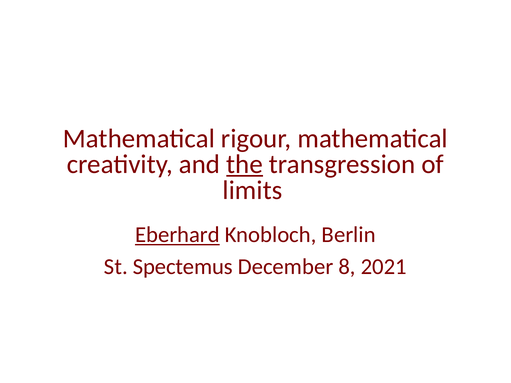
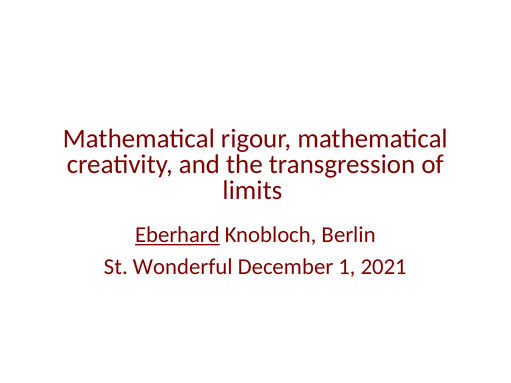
the underline: present -> none (245, 164)
Spectemus: Spectemus -> Wonderful (183, 267)
8: 8 -> 1 (347, 267)
